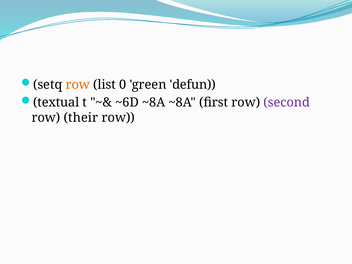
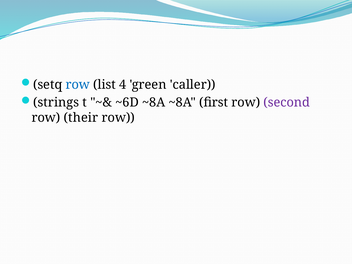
row colour: orange -> blue (78, 85)
0: 0 -> 4 (123, 85)
defun: defun -> caller (193, 85)
textual: textual -> strings (56, 103)
